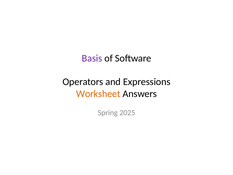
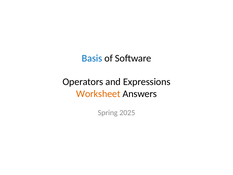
Basis colour: purple -> blue (92, 58)
